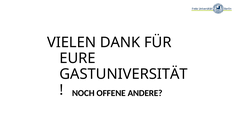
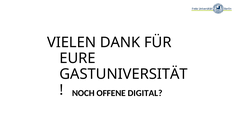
ANDERE: ANDERE -> DIGITAL (145, 93)
